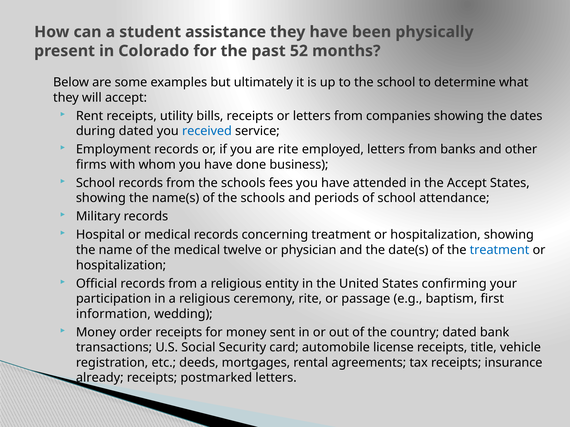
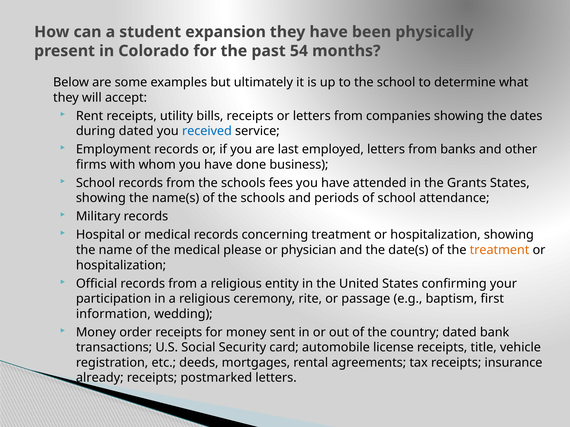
assistance: assistance -> expansion (226, 32)
52: 52 -> 54 (299, 51)
are rite: rite -> last (288, 150)
the Accept: Accept -> Grants (467, 183)
twelve: twelve -> please (242, 250)
treatment colour: blue -> orange (500, 250)
